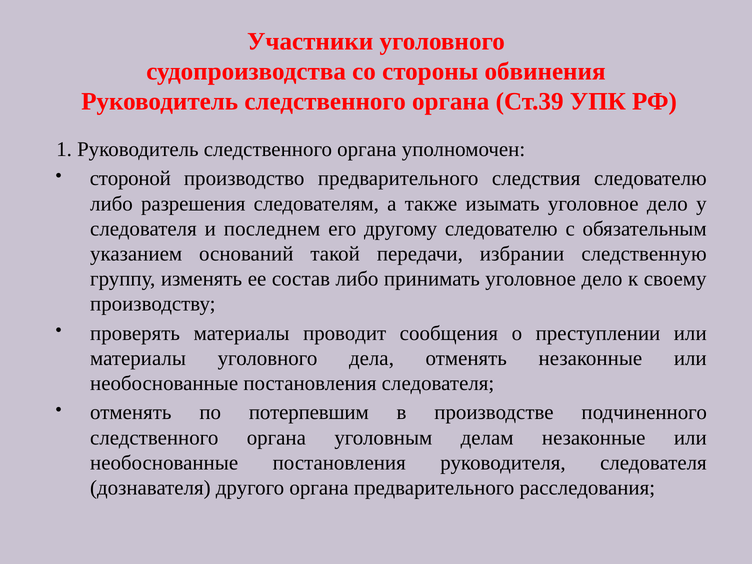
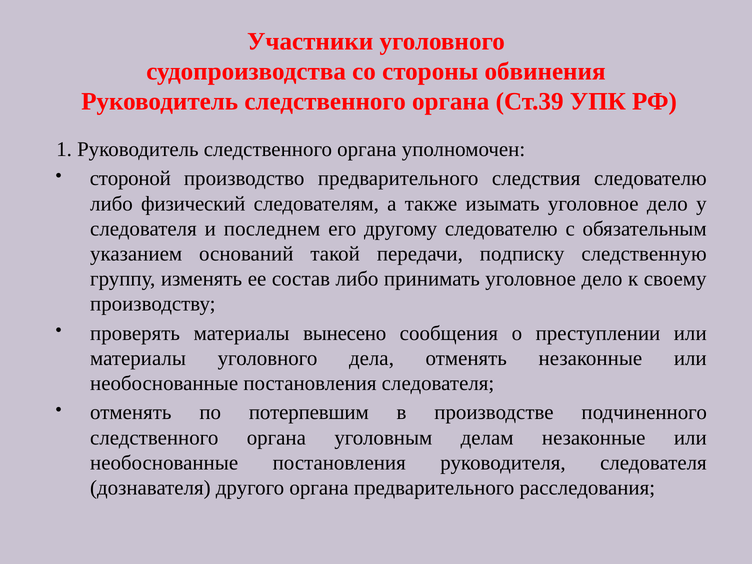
разрешения: разрешения -> физический (193, 204)
избрании: избрании -> подписку (522, 254)
проводит: проводит -> вынесено (345, 333)
